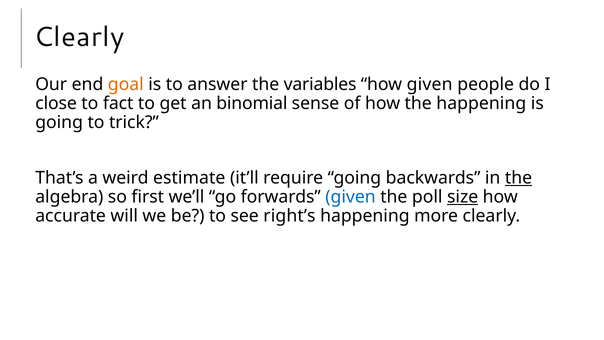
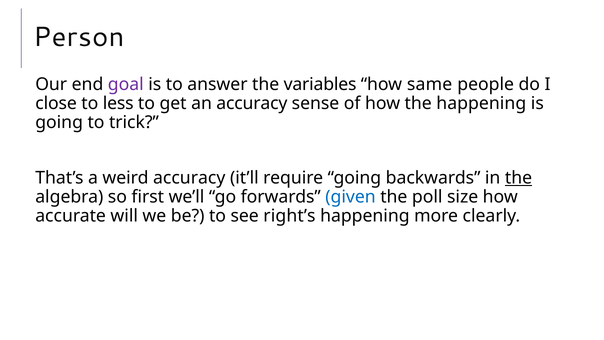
Clearly: Clearly -> Person (79, 37)
goal colour: orange -> purple (126, 84)
how given: given -> same (430, 84)
fact: fact -> less (118, 103)
an binomial: binomial -> accuracy (252, 103)
weird estimate: estimate -> accuracy (189, 178)
size underline: present -> none (463, 197)
